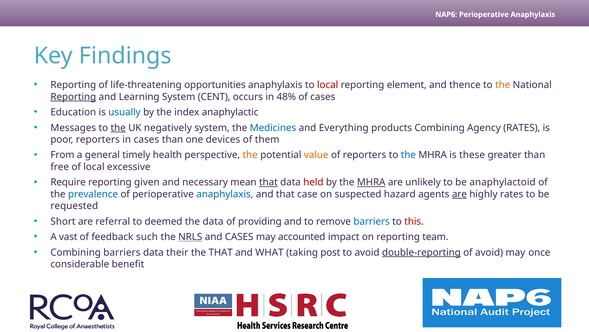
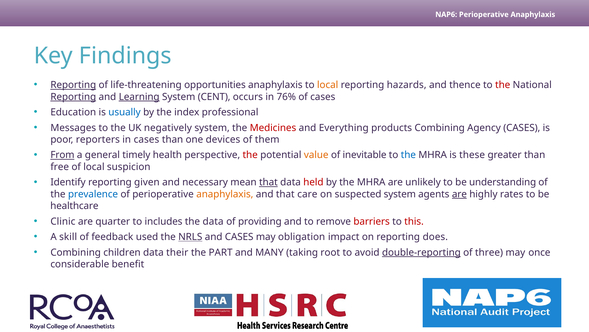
Reporting underline: none -> present (73, 85)
local colour: red -> orange (328, 85)
element: element -> hazards (407, 85)
the colour: orange -> red (503, 85)
Learning underline: none -> present (139, 97)
48%: 48% -> 76% (286, 97)
anaphylactic: anaphylactic -> professional (230, 112)
the underline: present -> none (118, 128)
Medicines colour: blue -> red (273, 128)
Agency RATES: RATES -> CASES (522, 128)
From underline: none -> present (62, 155)
the colour: orange -> red (250, 155)
of reporters: reporters -> inevitable (365, 155)
excessive: excessive -> suspicion (129, 167)
Require: Require -> Identify (68, 182)
MHRA underline: present -> none (371, 182)
anaphylactoid: anaphylactoid -> understanding (503, 182)
anaphylaxis colour: blue -> orange (225, 194)
case: case -> care (307, 194)
suspected hazard: hazard -> system (400, 194)
requested: requested -> healthcare (74, 206)
Short: Short -> Clinic (63, 221)
referral: referral -> quarter (113, 221)
deemed: deemed -> includes (164, 221)
barriers colour: blue -> red (372, 221)
vast: vast -> skill (68, 236)
such: such -> used (147, 236)
accounted: accounted -> obligation (302, 236)
team: team -> does (435, 236)
Combining barriers: barriers -> children (122, 252)
the THAT: THAT -> PART (221, 252)
WHAT: WHAT -> MANY (269, 252)
post: post -> root (330, 252)
of avoid: avoid -> three (489, 252)
